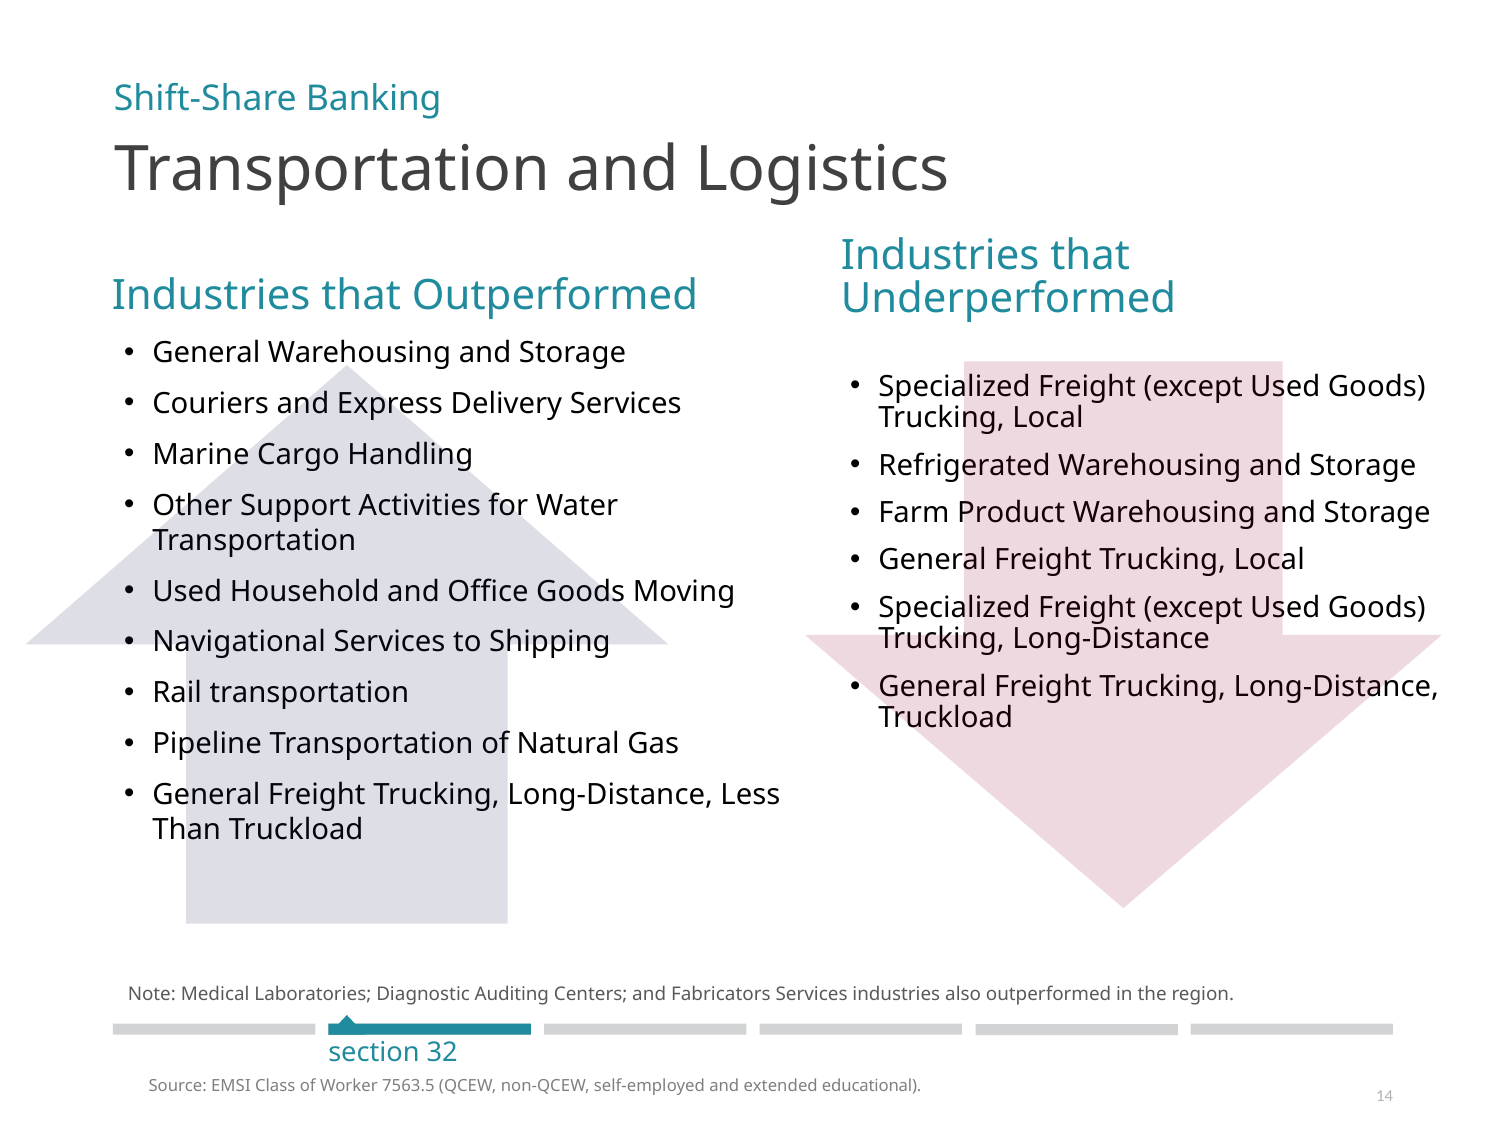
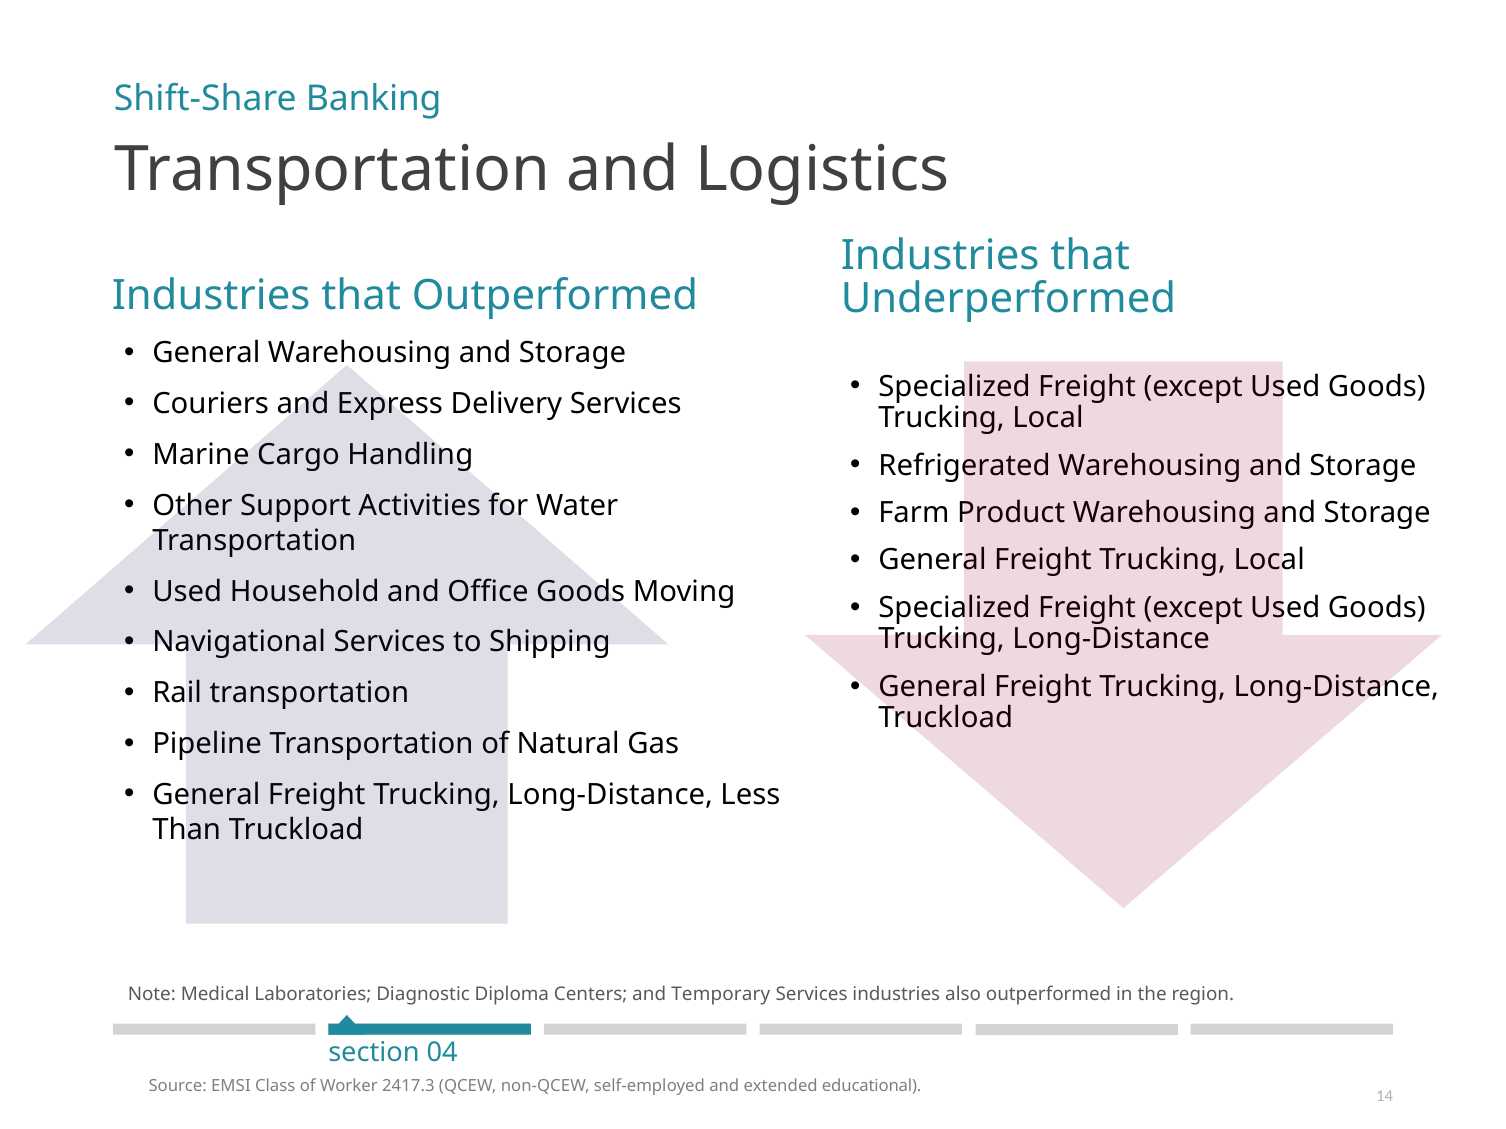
Auditing: Auditing -> Diploma (512, 994)
Fabricators: Fabricators -> Temporary (721, 994)
32: 32 -> 04 (442, 1053)
7563.5: 7563.5 -> 2417.3 (408, 1086)
